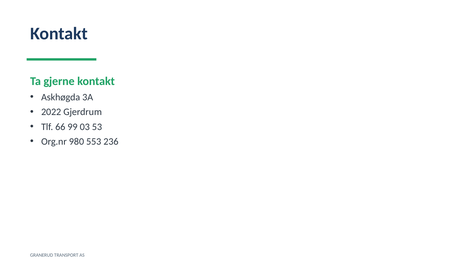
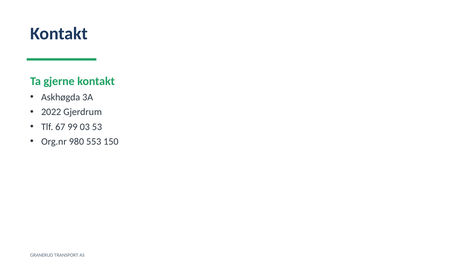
66: 66 -> 67 (60, 127)
236: 236 -> 150 (111, 142)
